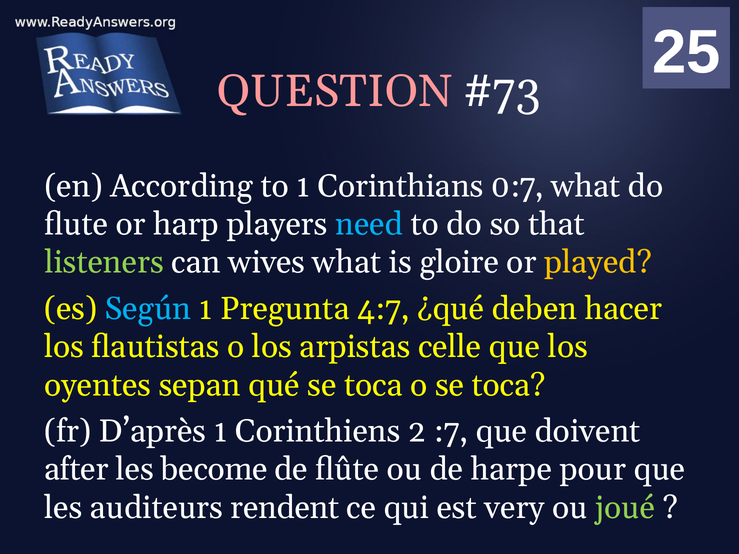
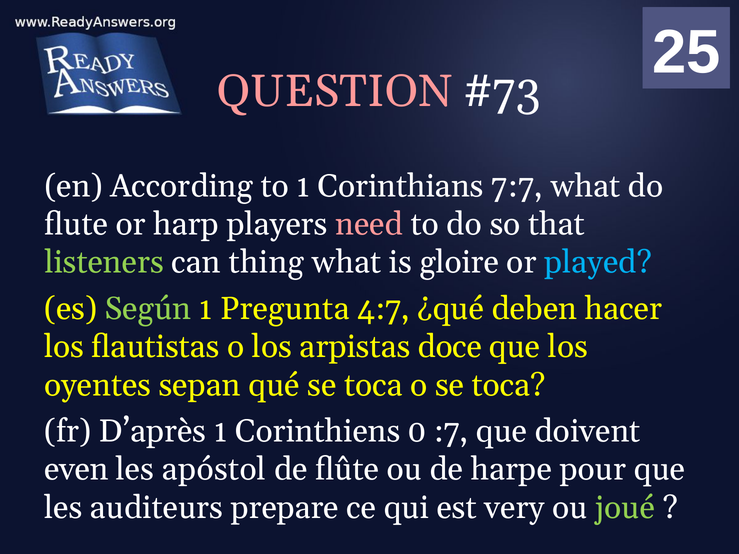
0:7: 0:7 -> 7:7 (517, 186)
need colour: light blue -> pink (369, 224)
wives: wives -> thing (266, 263)
played colour: yellow -> light blue (598, 263)
Según colour: light blue -> light green (148, 309)
celle: celle -> doce (450, 347)
2: 2 -> 0 (417, 431)
after: after -> even (76, 470)
become: become -> apóstol (214, 470)
rendent: rendent -> prepare (285, 508)
